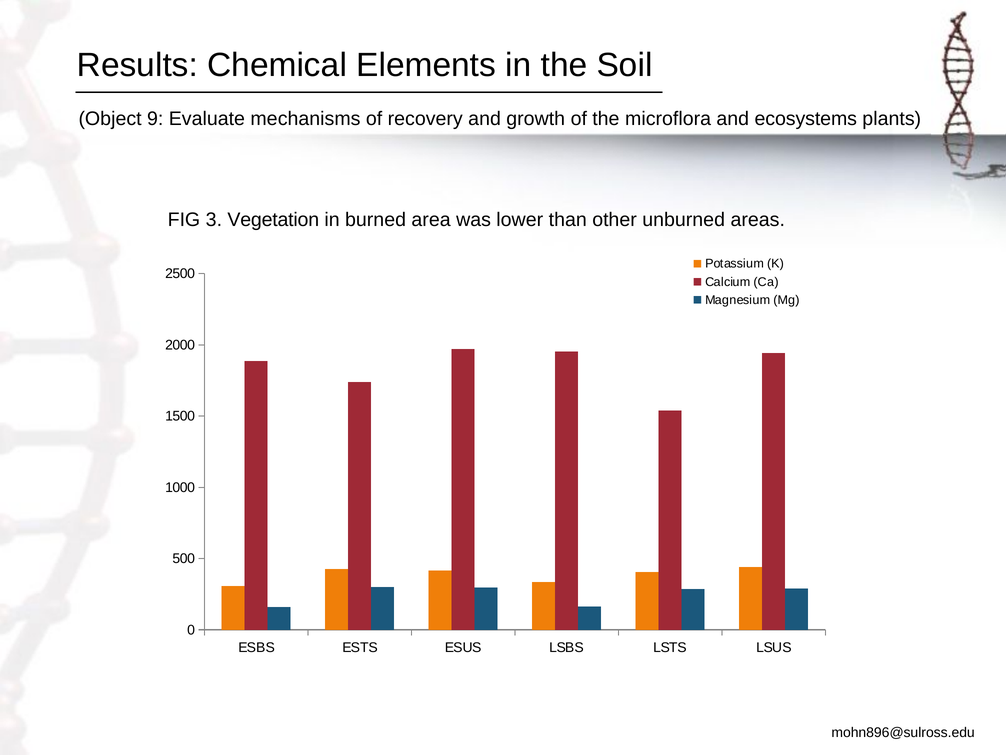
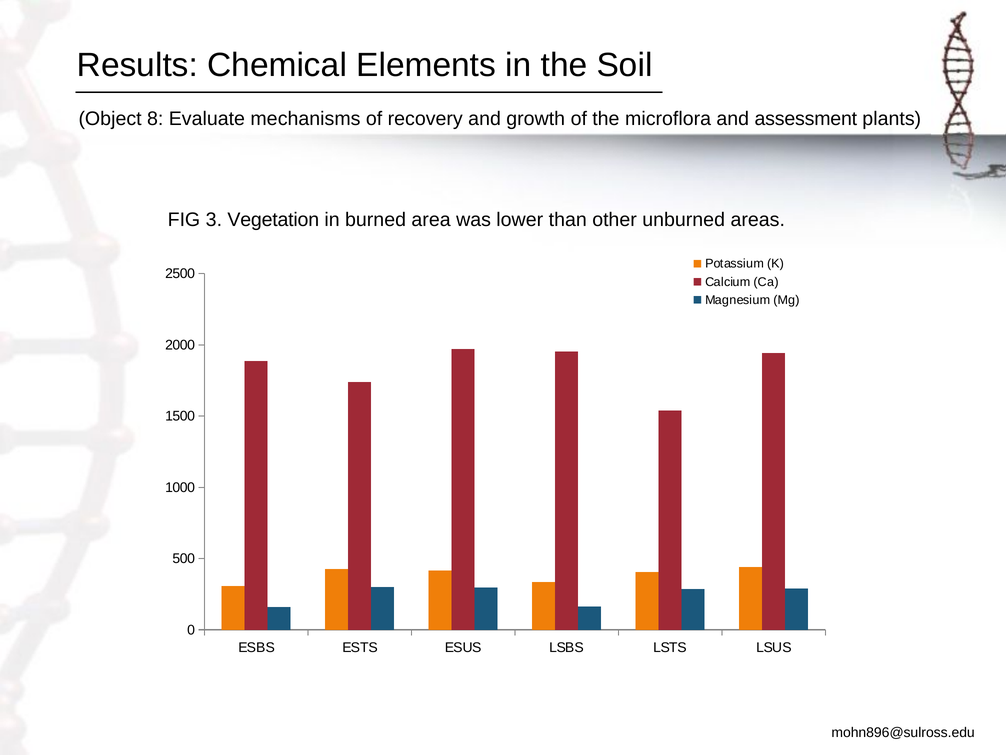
9: 9 -> 8 (155, 119)
ecosystems: ecosystems -> assessment (806, 119)
